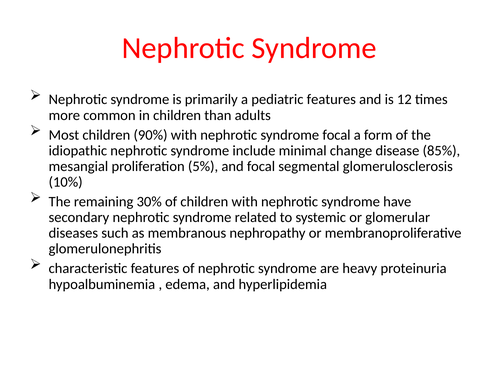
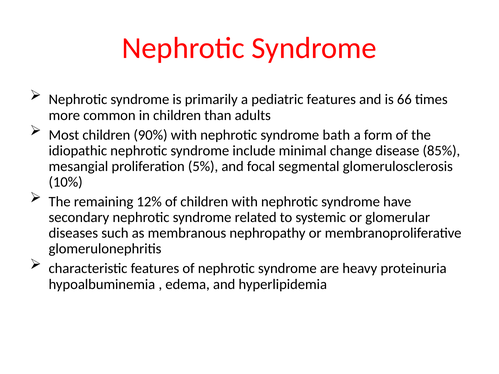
12: 12 -> 66 (404, 100)
syndrome focal: focal -> bath (336, 135)
30%: 30% -> 12% (149, 202)
